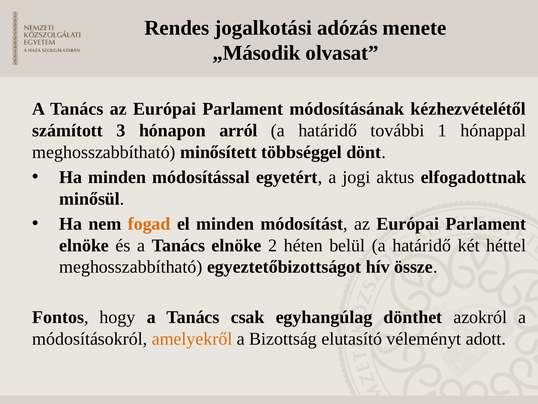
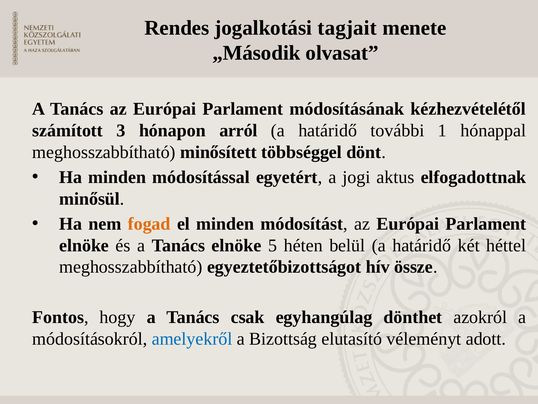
adózás: adózás -> tagjait (347, 28)
2: 2 -> 5 (273, 245)
amelyekről colour: orange -> blue (192, 338)
